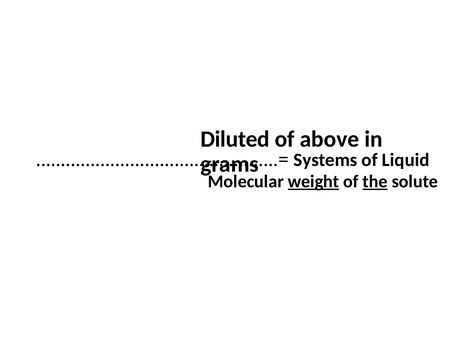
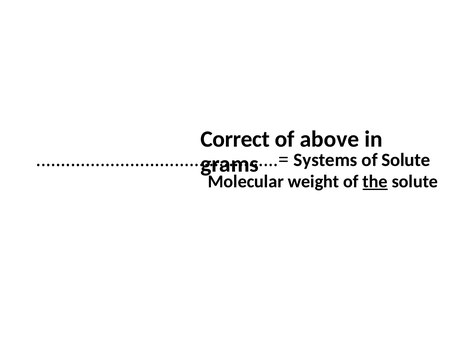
Diluted: Diluted -> Correct (235, 139)
of Liquid: Liquid -> Solute (406, 160)
weight underline: present -> none (313, 181)
